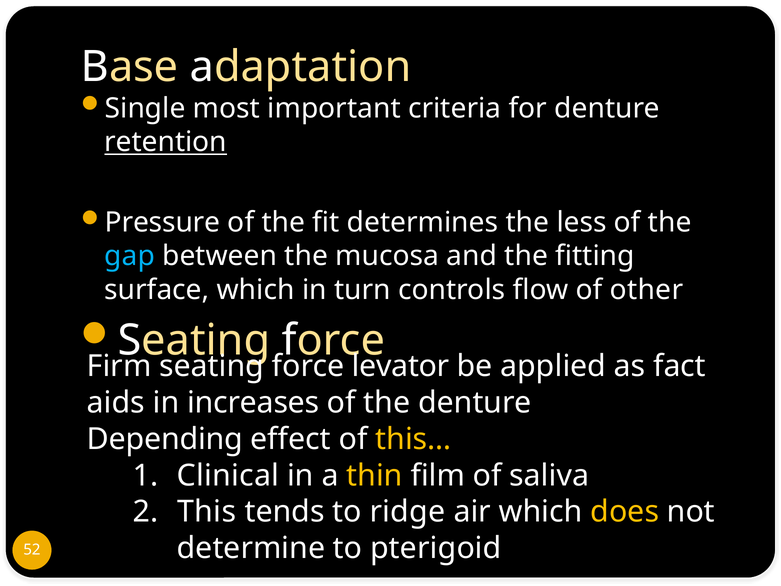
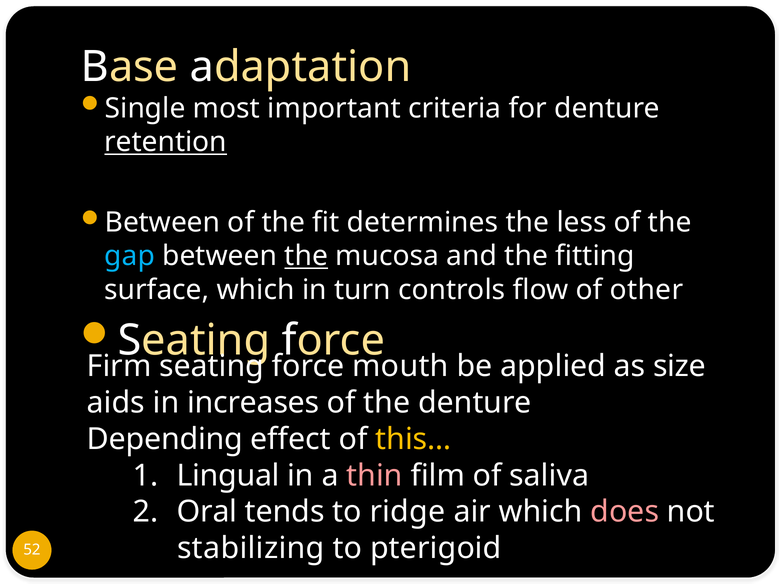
Pressure: Pressure -> Between (162, 222)
the underline: none -> present (306, 256)
levator: levator -> mouth (400, 366)
fact: fact -> size (680, 366)
Clinical: Clinical -> Lingual (228, 475)
thin colour: yellow -> pink (375, 475)
This: This -> Oral (207, 512)
does colour: yellow -> pink (625, 512)
determine: determine -> stabilizing (251, 548)
